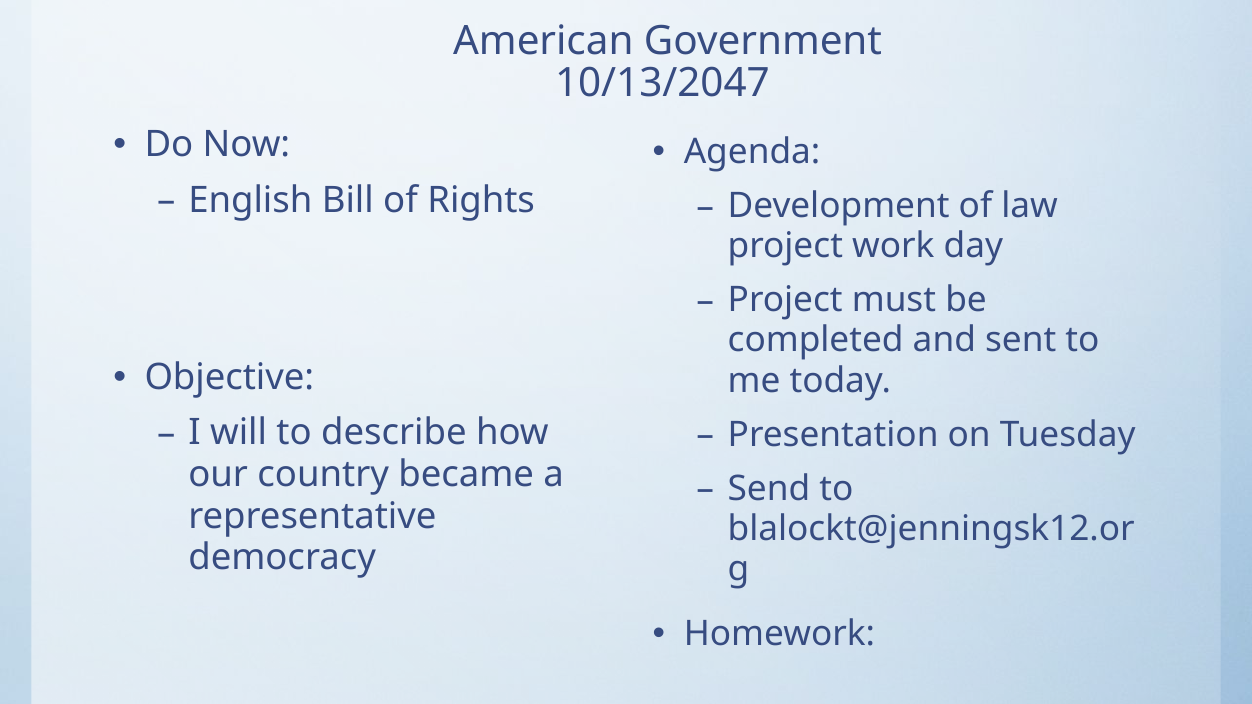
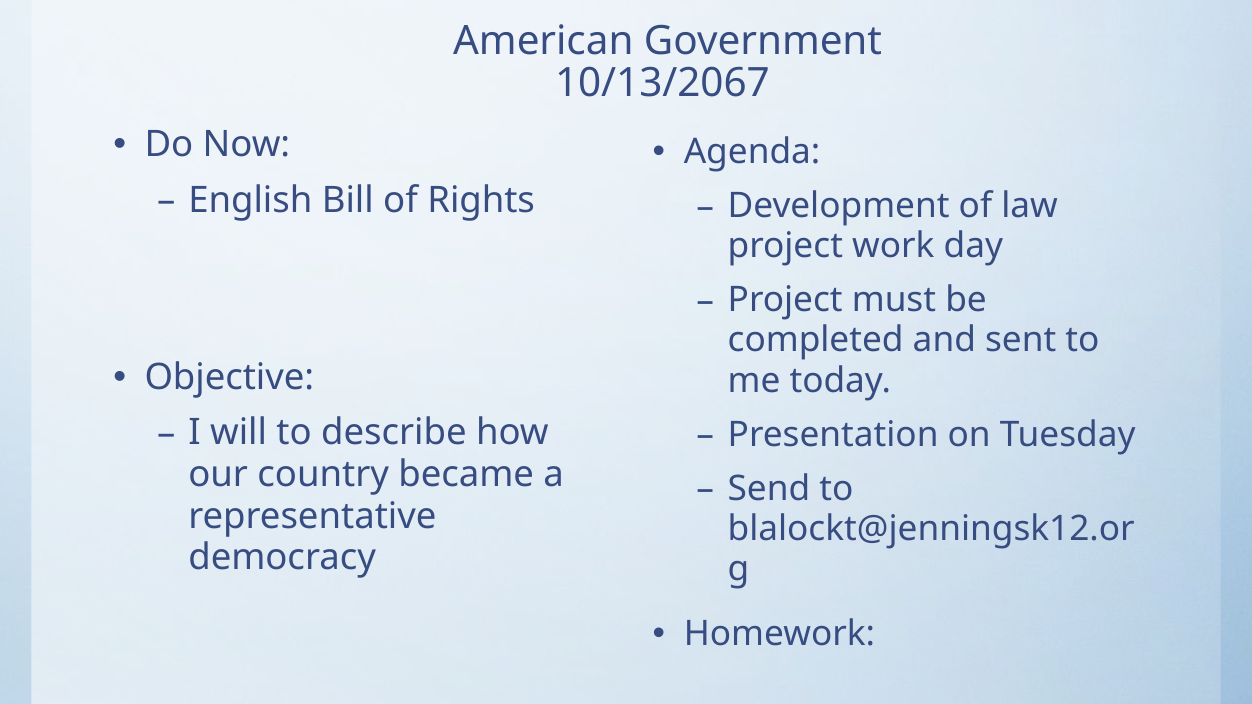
10/13/2047: 10/13/2047 -> 10/13/2067 (662, 83)
